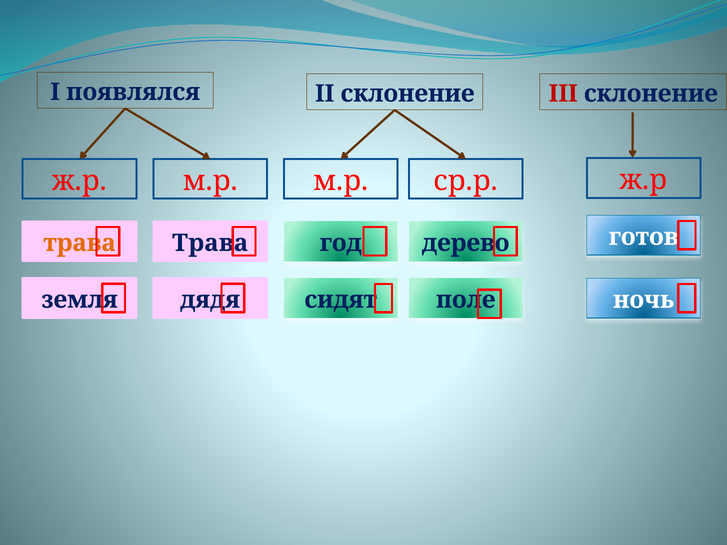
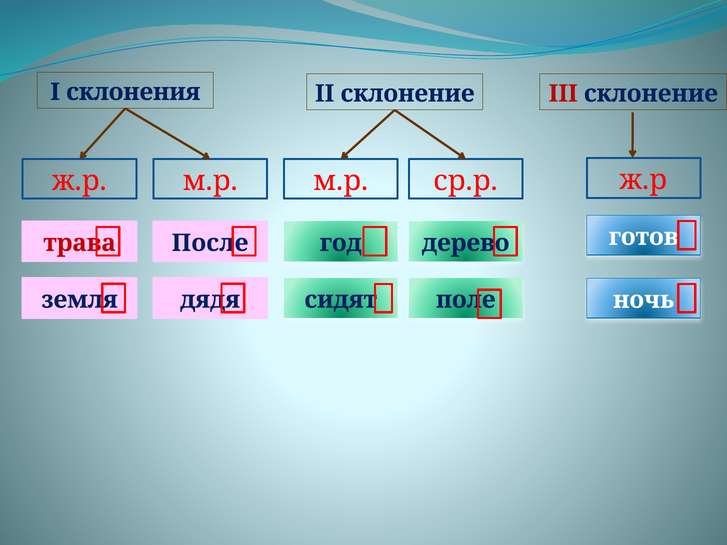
появлялся: появлялся -> склонения (133, 92)
трава colour: orange -> red (80, 243)
Трава: Трава -> После (210, 243)
